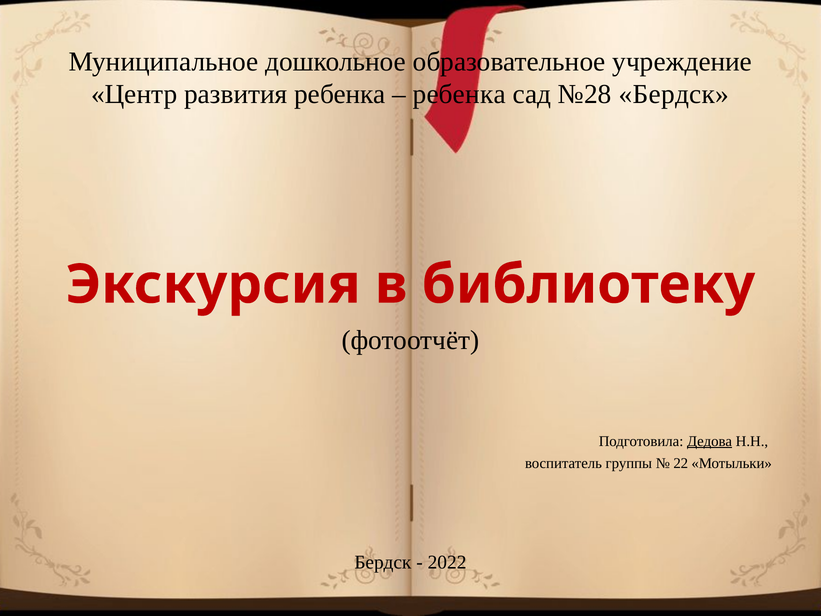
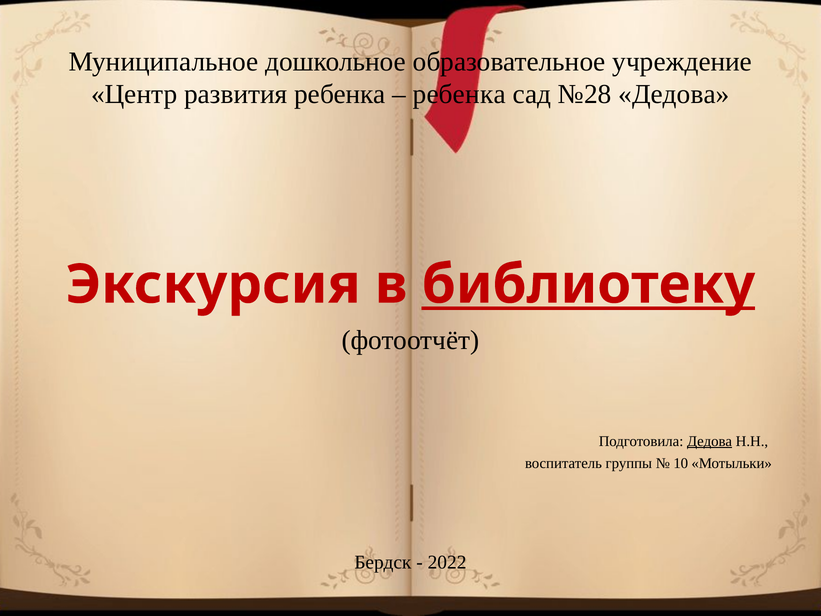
№28 Бердск: Бердск -> Дедова (674, 94)
библиотеку underline: none -> present (588, 285)
22: 22 -> 10 (681, 463)
